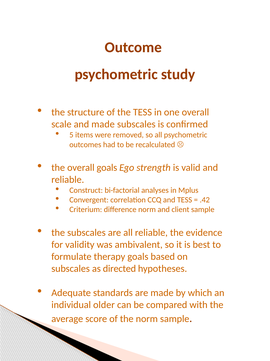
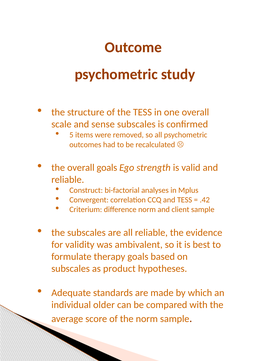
and made: made -> sense (103, 124)
directed: directed -> product (119, 268)
